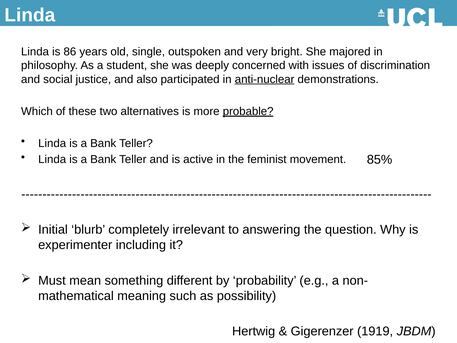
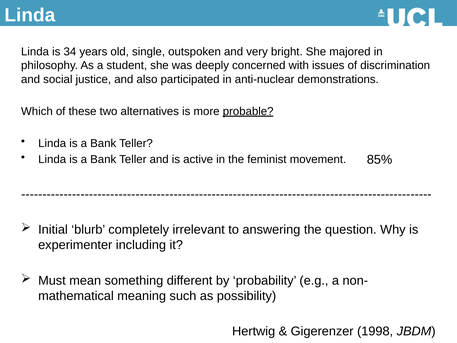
86: 86 -> 34 (70, 52)
anti-nuclear underline: present -> none (265, 79)
1919: 1919 -> 1998 (375, 331)
